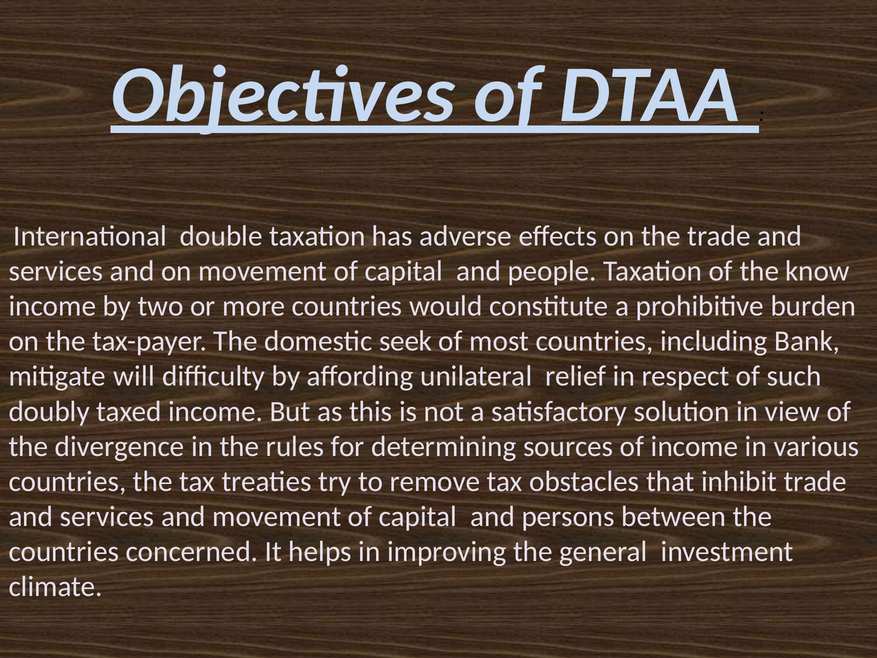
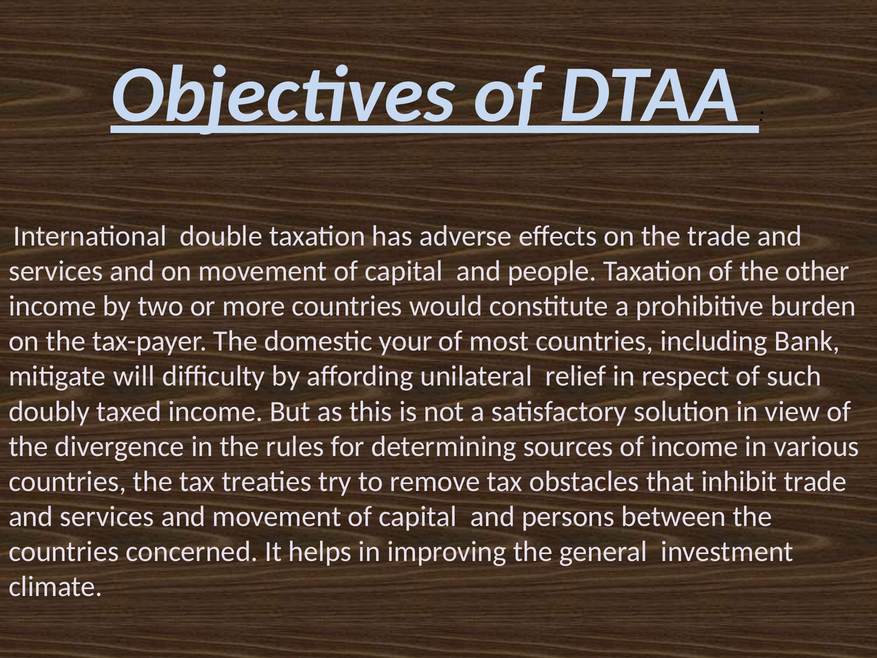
know: know -> other (817, 271)
seek: seek -> your (406, 341)
